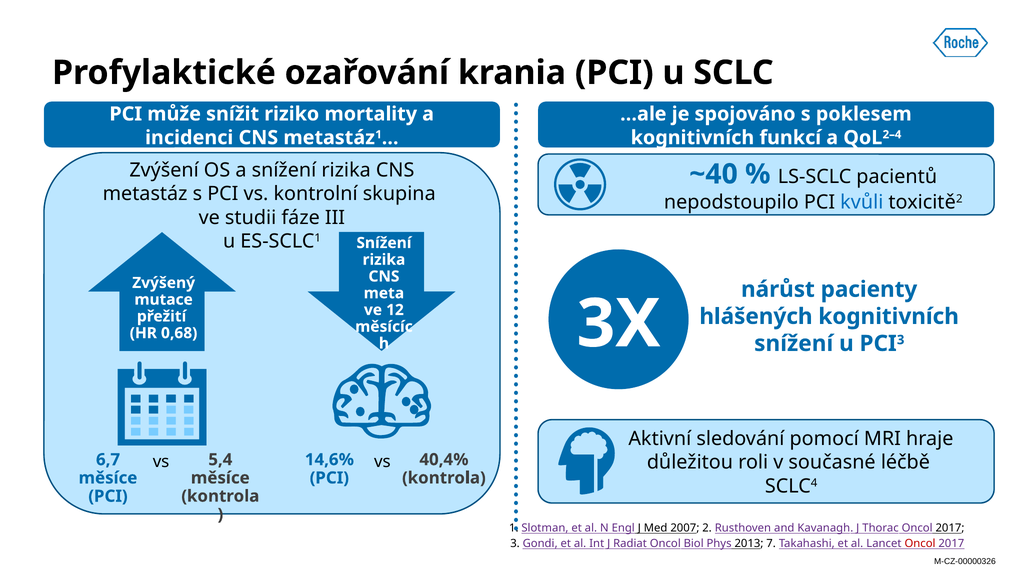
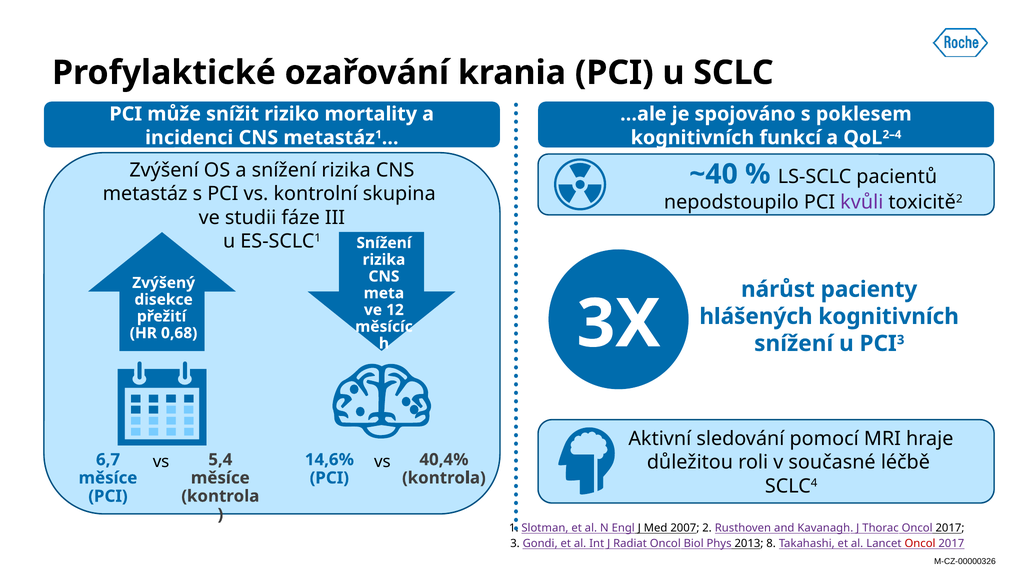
kvůli colour: blue -> purple (862, 202)
mutace: mutace -> disekce (164, 300)
7: 7 -> 8 (771, 544)
